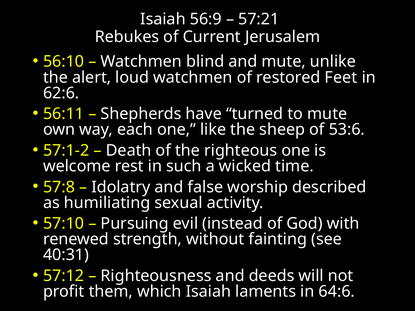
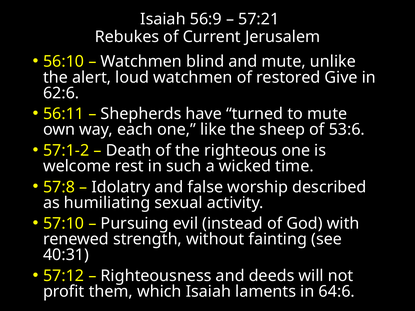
Feet: Feet -> Give (341, 77)
